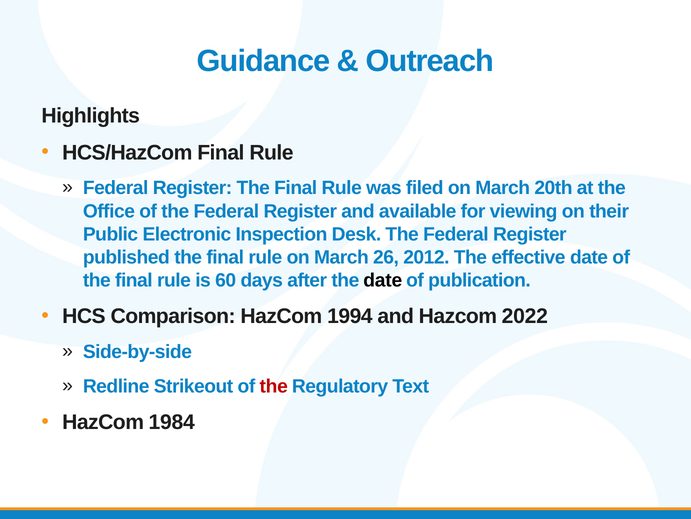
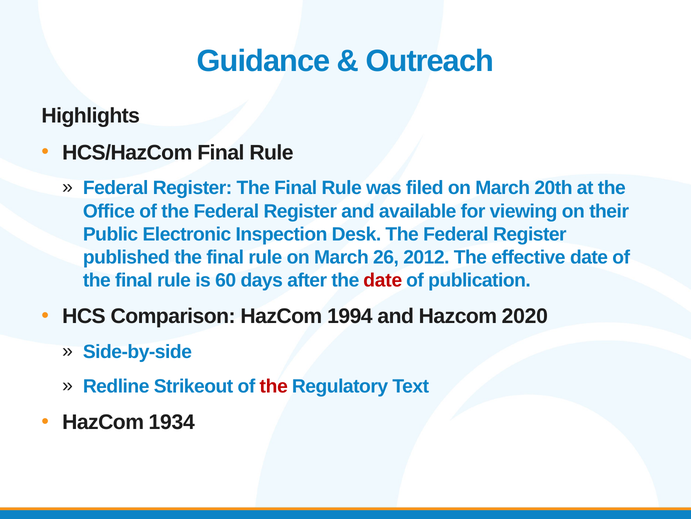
date colour: black -> red (383, 280)
2022: 2022 -> 2020 (525, 316)
1984: 1984 -> 1934 (172, 422)
